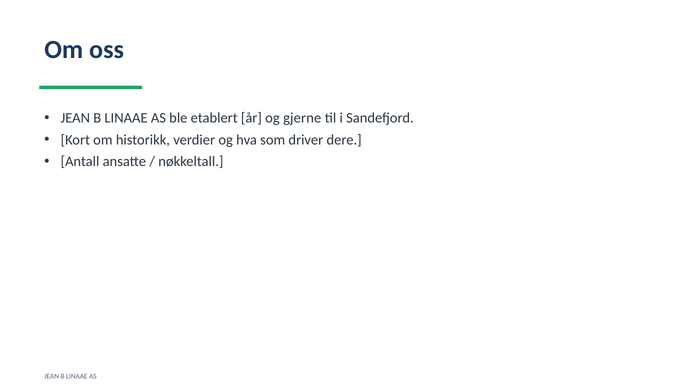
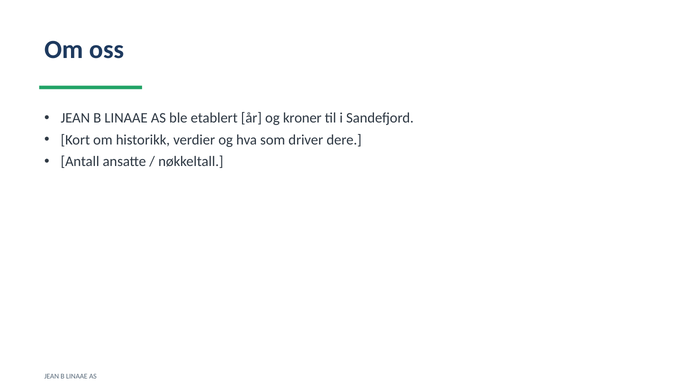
gjerne: gjerne -> kroner (302, 118)
